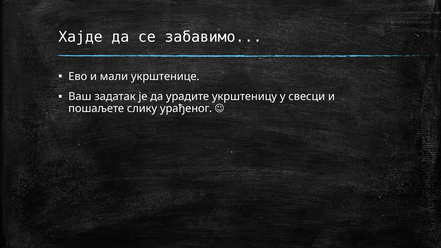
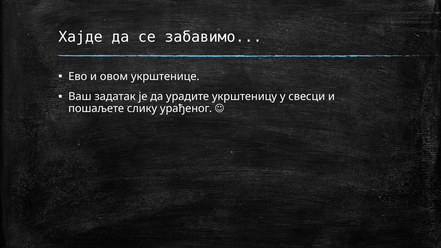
мали: мали -> овом (114, 76)
